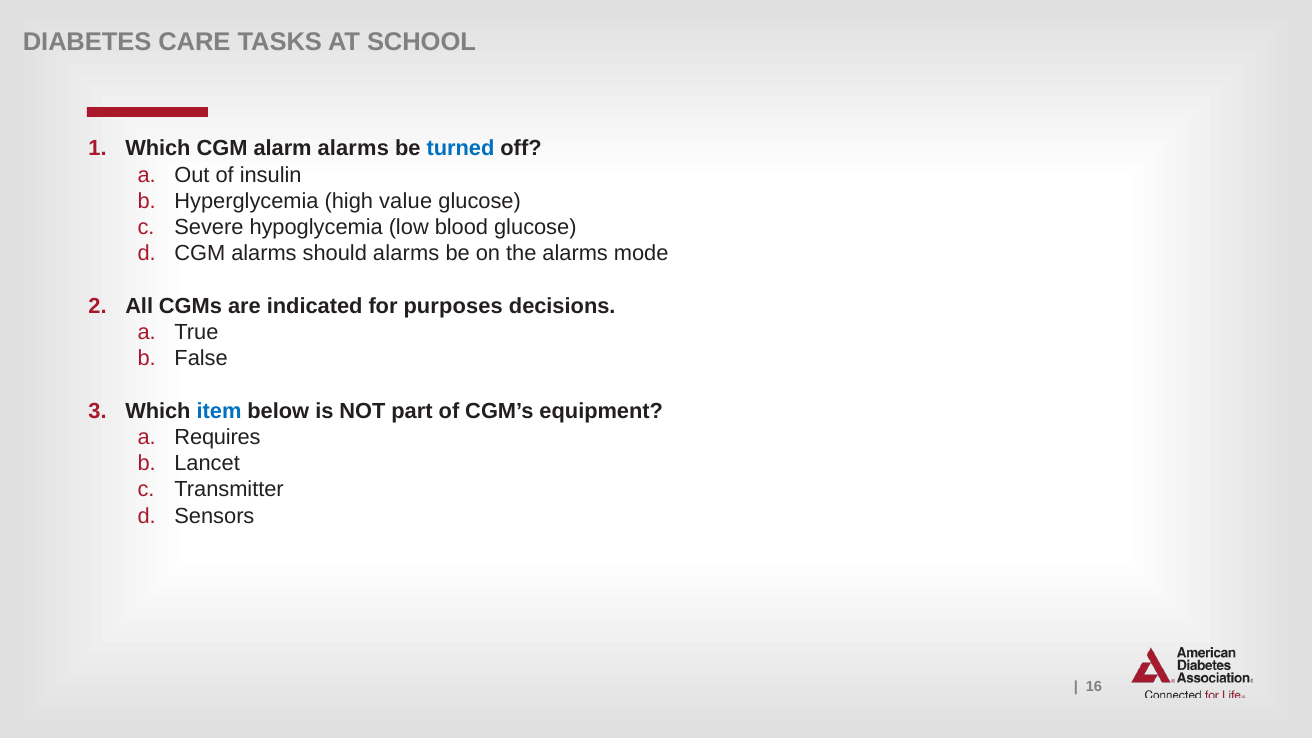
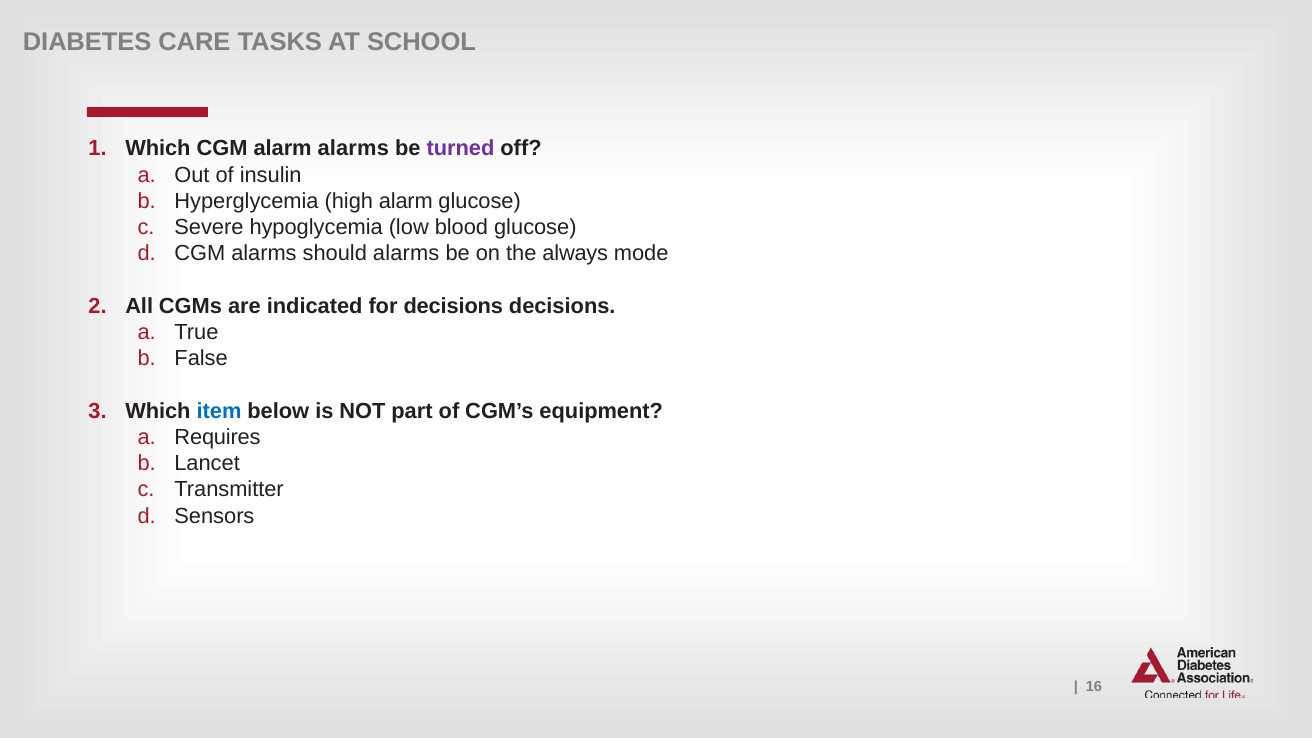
turned colour: blue -> purple (461, 149)
high value: value -> alarm (406, 201)
the alarms: alarms -> always (575, 254)
for purposes: purposes -> decisions (453, 306)
